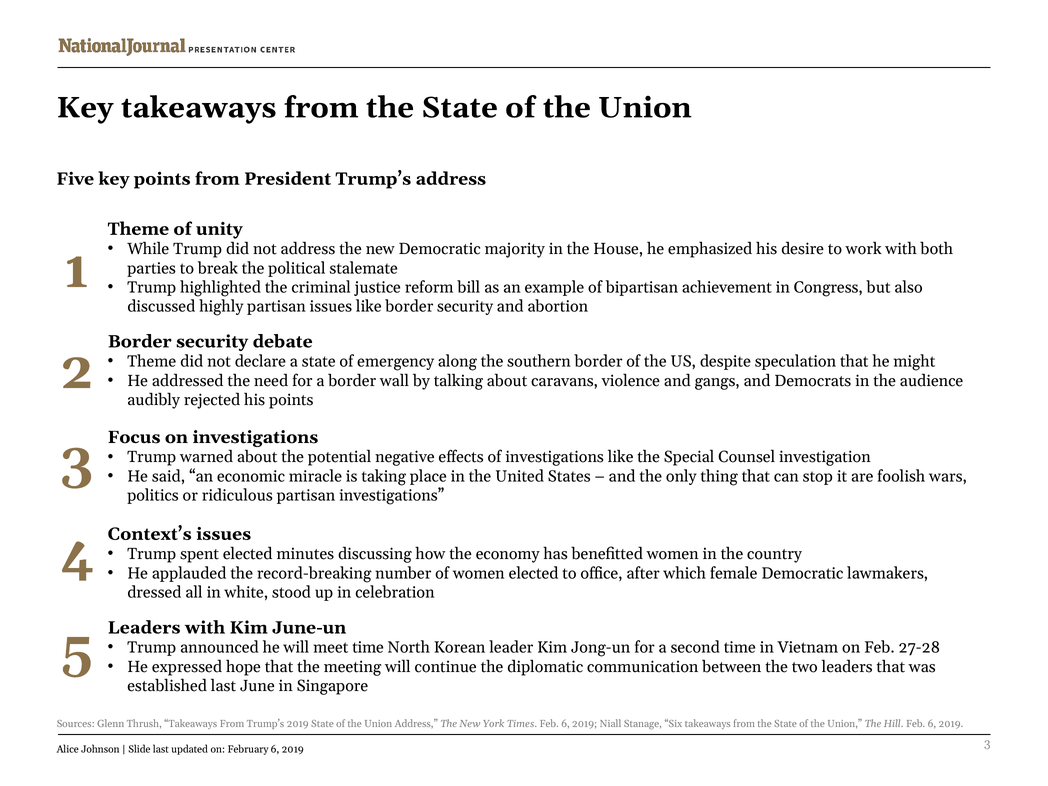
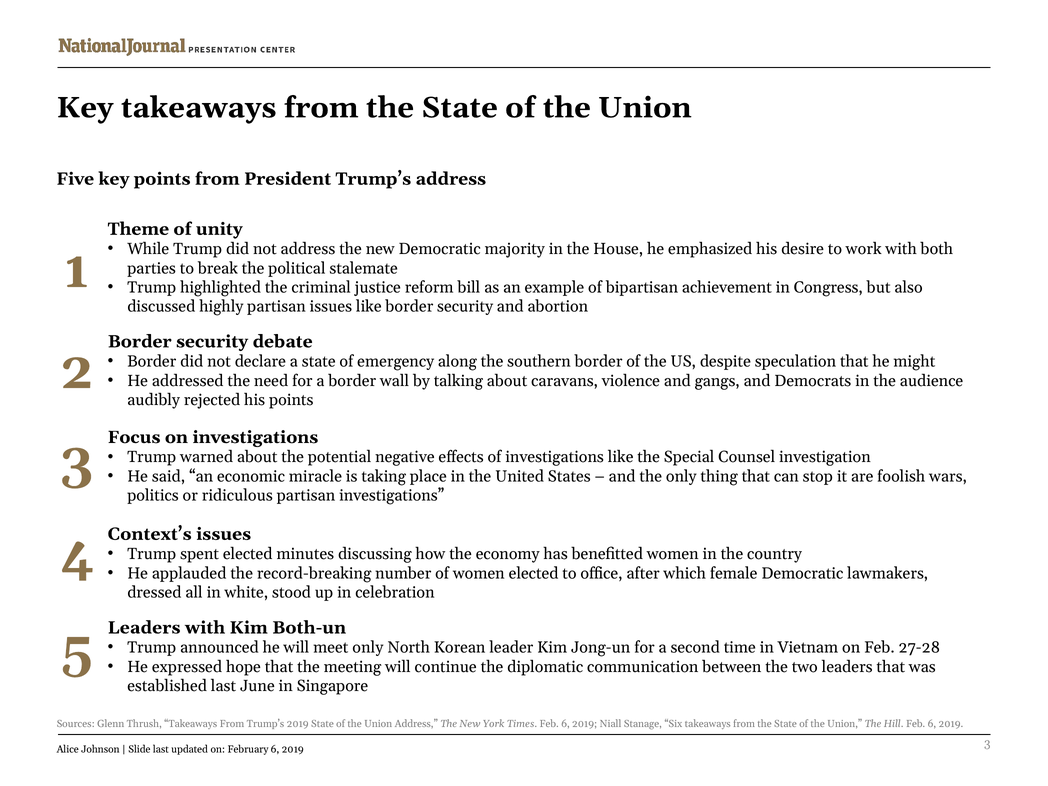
Theme: Theme -> Border (152, 362)
June-un: June-un -> Both-un (309, 628)
meet time: time -> only (368, 648)
